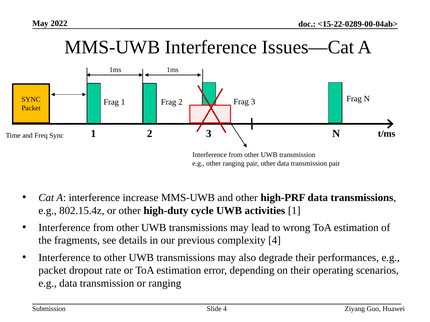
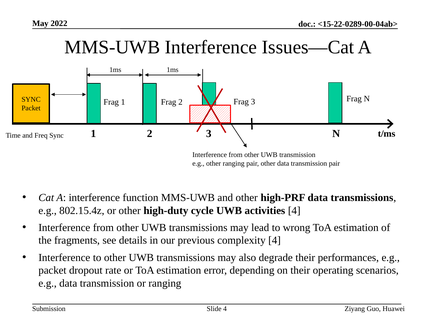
increase: increase -> function (141, 198)
activities 1: 1 -> 4 (294, 211)
